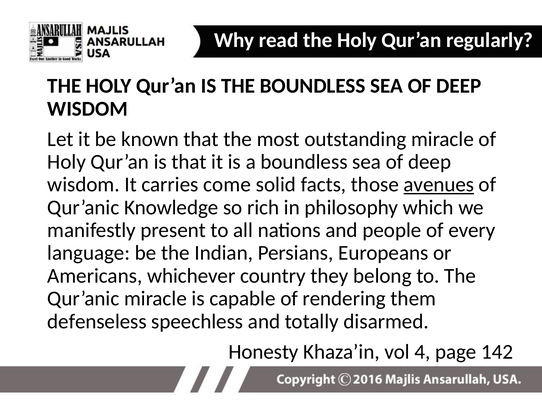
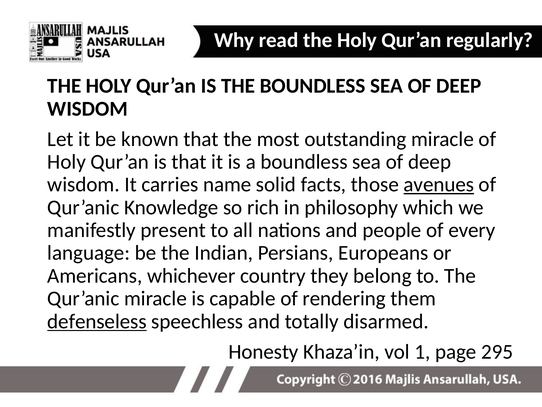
come: come -> name (227, 184)
defenseless underline: none -> present (97, 321)
4: 4 -> 1 (422, 351)
142: 142 -> 295 (497, 351)
